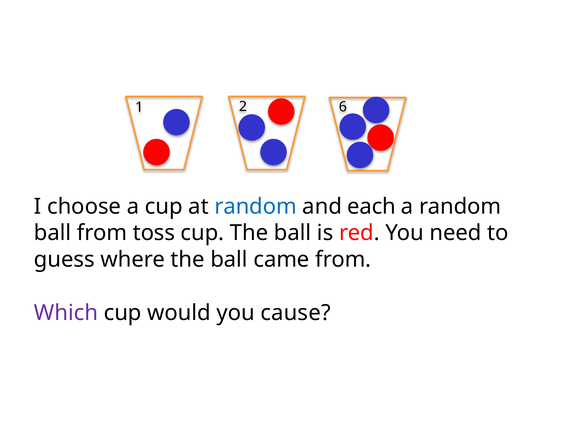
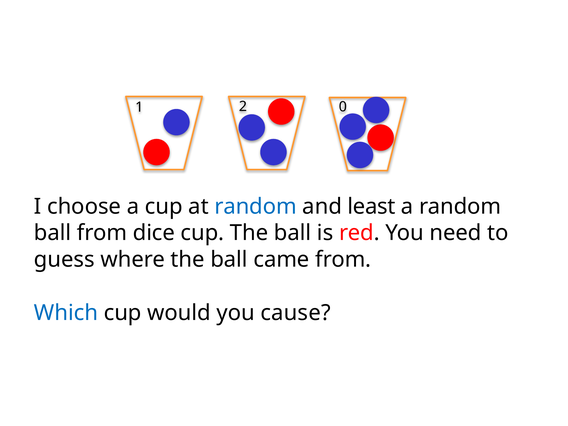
6: 6 -> 0 (343, 107)
each: each -> least (371, 206)
toss: toss -> dice (154, 233)
Which colour: purple -> blue (66, 313)
